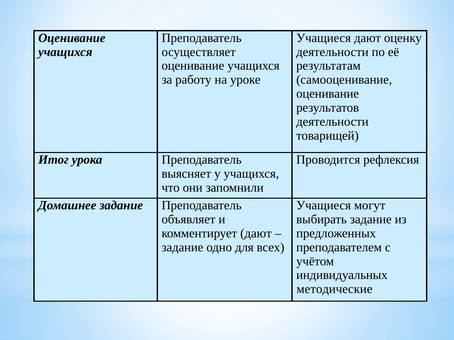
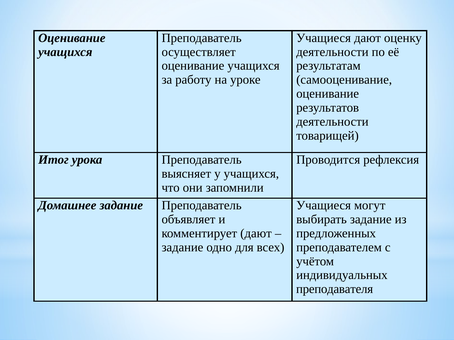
методические: методические -> преподавателя (335, 290)
